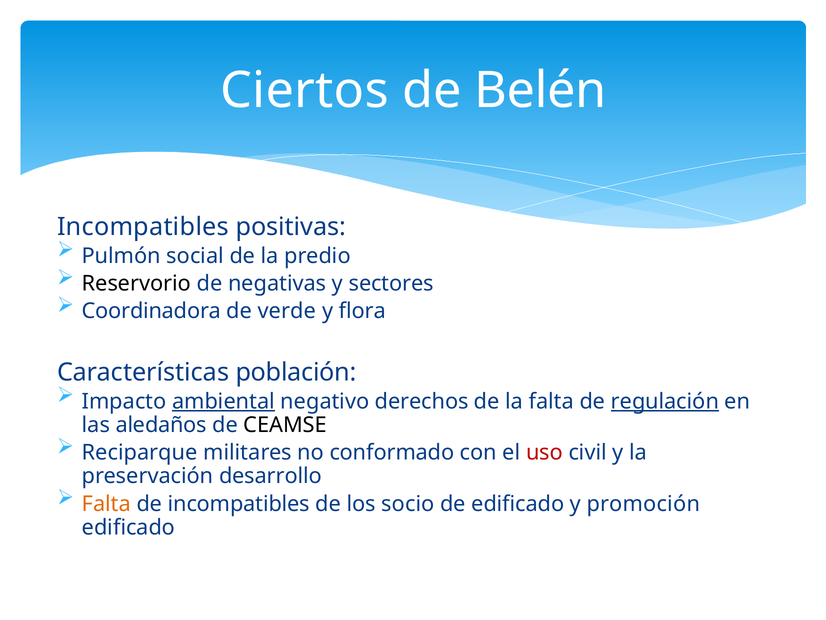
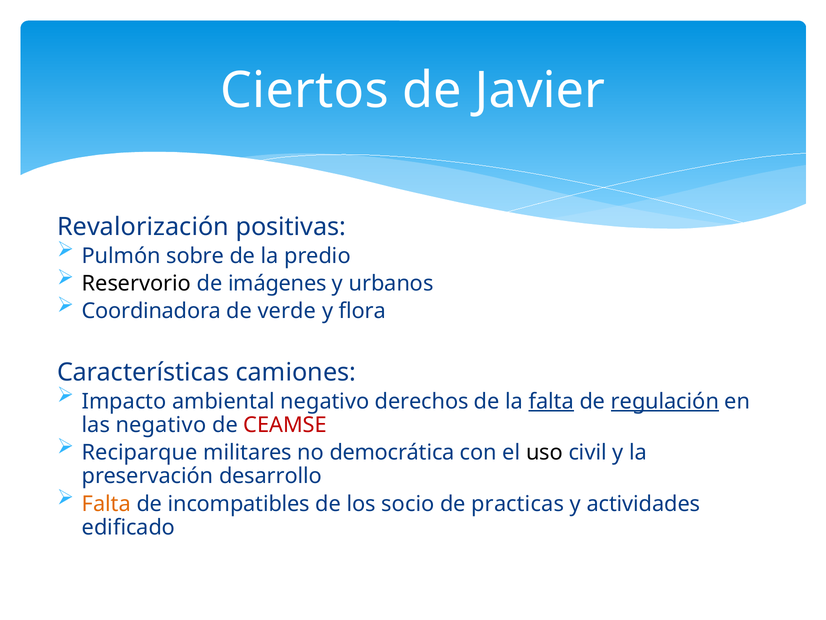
Belén: Belén -> Javier (540, 91)
Incompatibles: Incompatibles -> Revalorización (143, 227)
social: social -> sobre (195, 256)
negativas: negativas -> imágenes (277, 283)
sectores: sectores -> urbanos (391, 283)
población: población -> camiones (296, 372)
ambiental underline: present -> none (223, 401)
falta underline: none -> present (551, 401)
las aledaños: aledaños -> negativo (161, 425)
CEAMSE colour: black -> red (285, 425)
conformado: conformado -> democrática (392, 452)
uso colour: red -> black (545, 452)
de edificado: edificado -> practicas (518, 503)
promoción: promoción -> actividades (643, 503)
